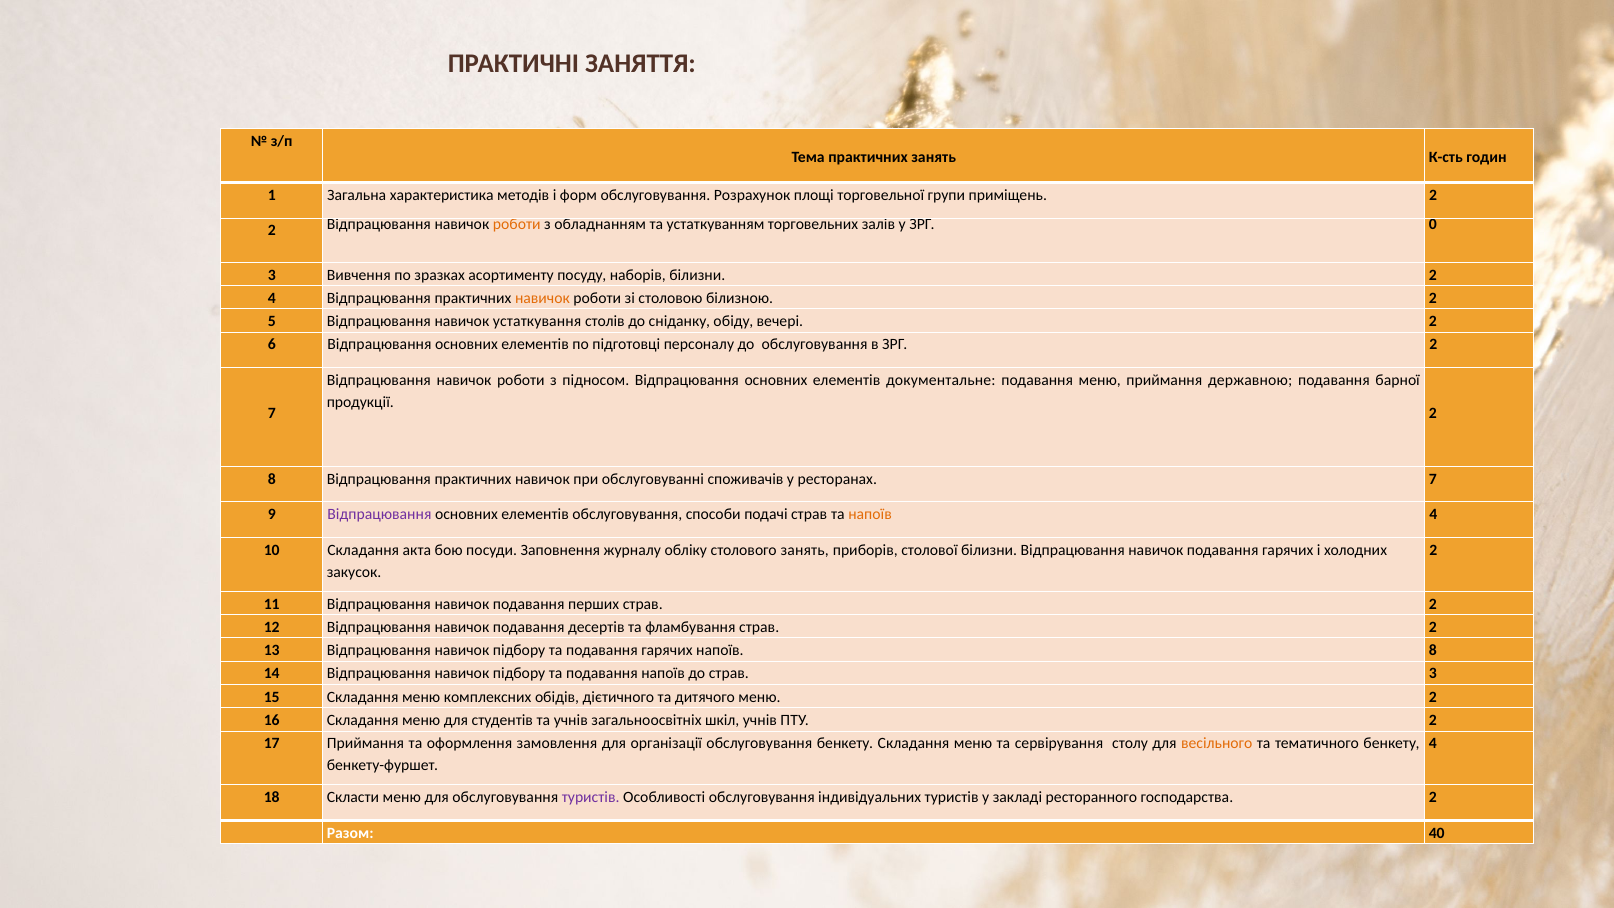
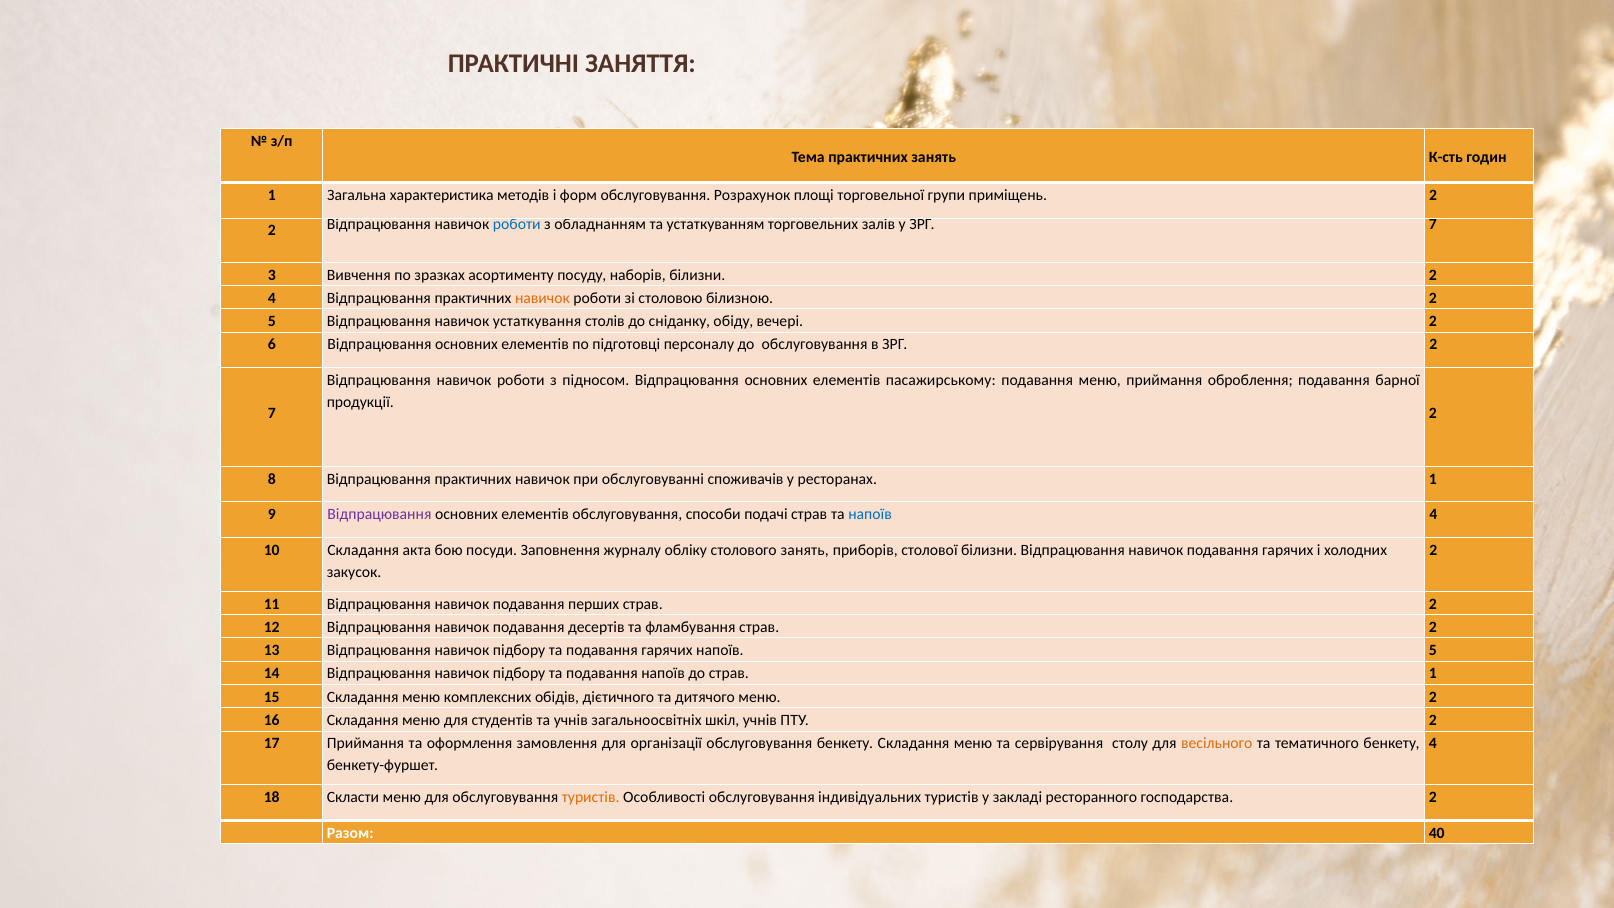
роботи colour: orange -> blue (517, 224)
ЗРГ 0: 0 -> 7 (1433, 224)
документальне: документальне -> пасажирському (941, 380)
державною: державною -> оброблення (1250, 380)
ресторанах 7: 7 -> 1 (1433, 479)
напоїв colour: orange -> blue (870, 514)
напоїв 8: 8 -> 5 (1433, 650)
страв 3: 3 -> 1 (1433, 674)
туристів colour: purple -> orange (591, 797)
